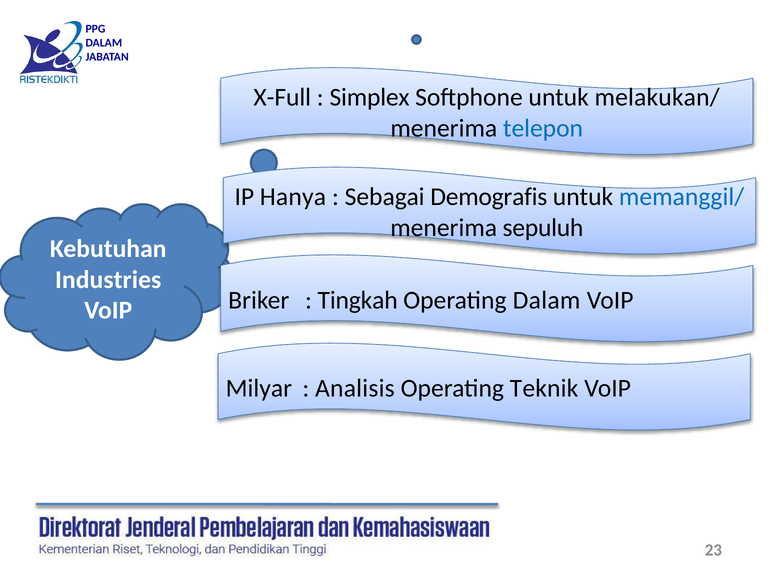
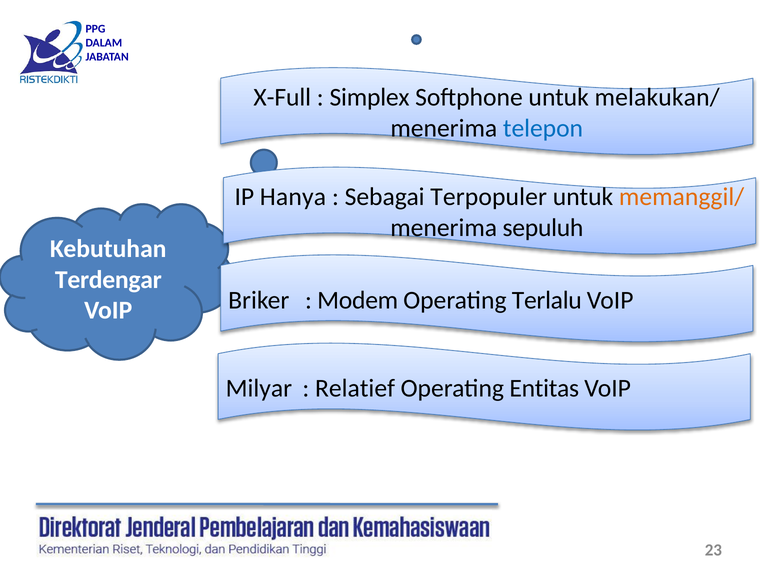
Demografis: Demografis -> Terpopuler (489, 197)
memanggil/ colour: blue -> orange (682, 197)
Industries: Industries -> Terdengar (108, 280)
Tingkah: Tingkah -> Modem (358, 300)
Operating Dalam: Dalam -> Terlalu (547, 300)
Analisis: Analisis -> Relatief (355, 388)
Teknik: Teknik -> Entitas (544, 388)
